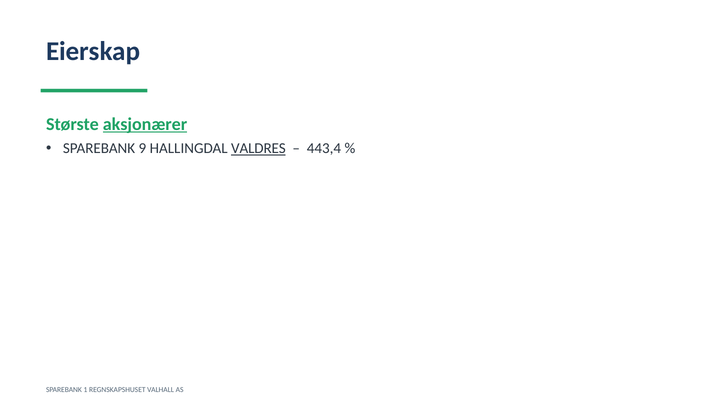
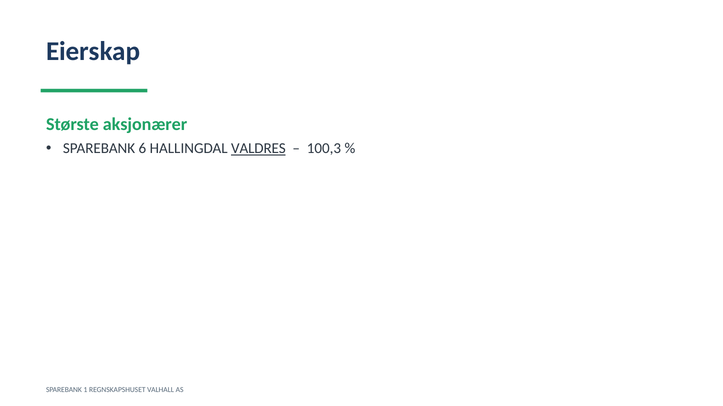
aksjonærer underline: present -> none (145, 124)
9: 9 -> 6 (142, 149)
443,4: 443,4 -> 100,3 (324, 149)
